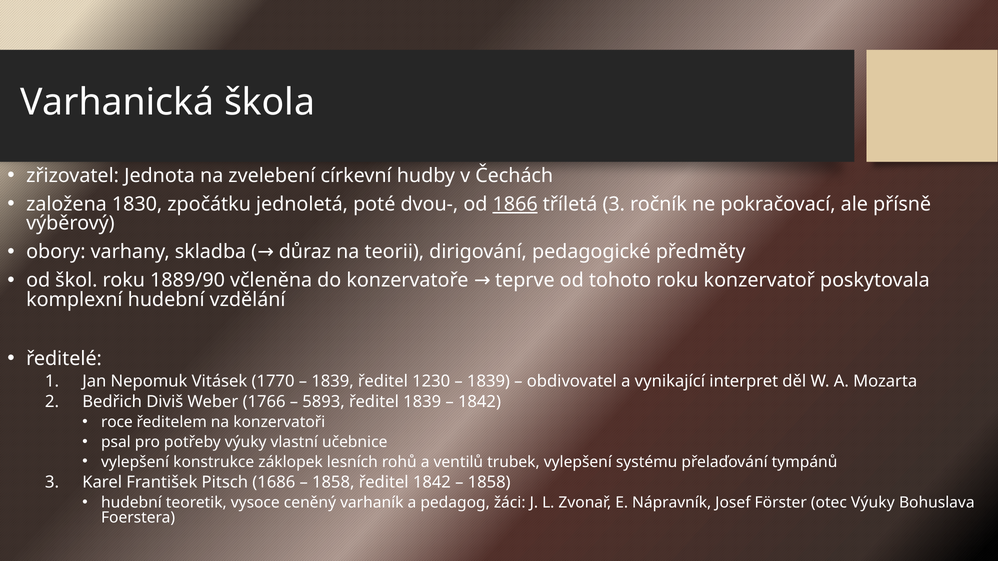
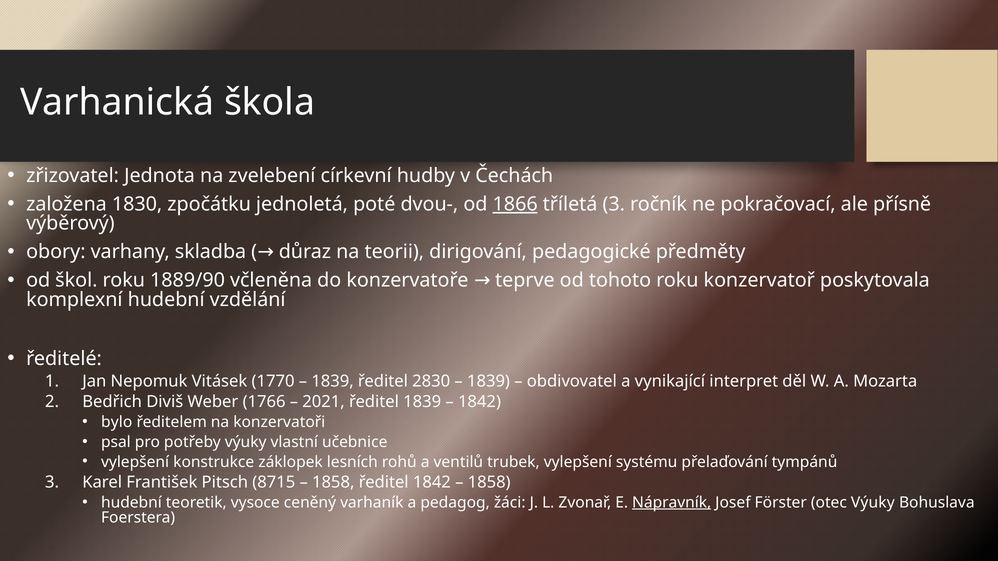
1230: 1230 -> 2830 (431, 381)
5893: 5893 -> 2021 (324, 402)
roce: roce -> bylo (117, 423)
1686: 1686 -> 8715 (274, 482)
Nápravník underline: none -> present (672, 503)
